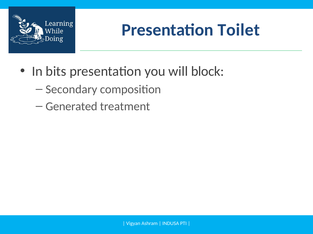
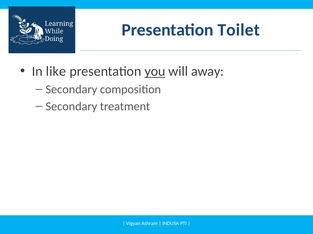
bits: bits -> like (56, 72)
you underline: none -> present (155, 72)
block: block -> away (208, 72)
Generated: Generated -> Secondary (71, 107)
